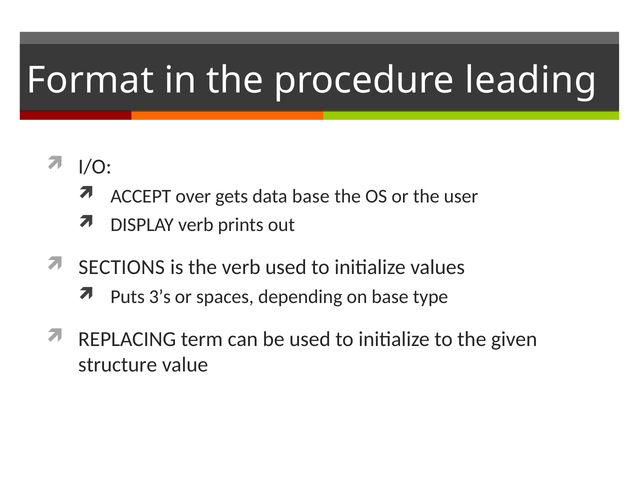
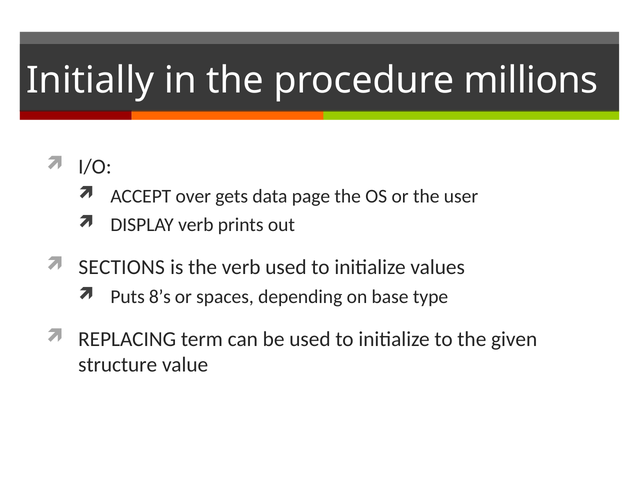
Format: Format -> Initially (90, 80)
leading: leading -> millions (531, 80)
data base: base -> page (311, 196)
3’s: 3’s -> 8’s (160, 297)
